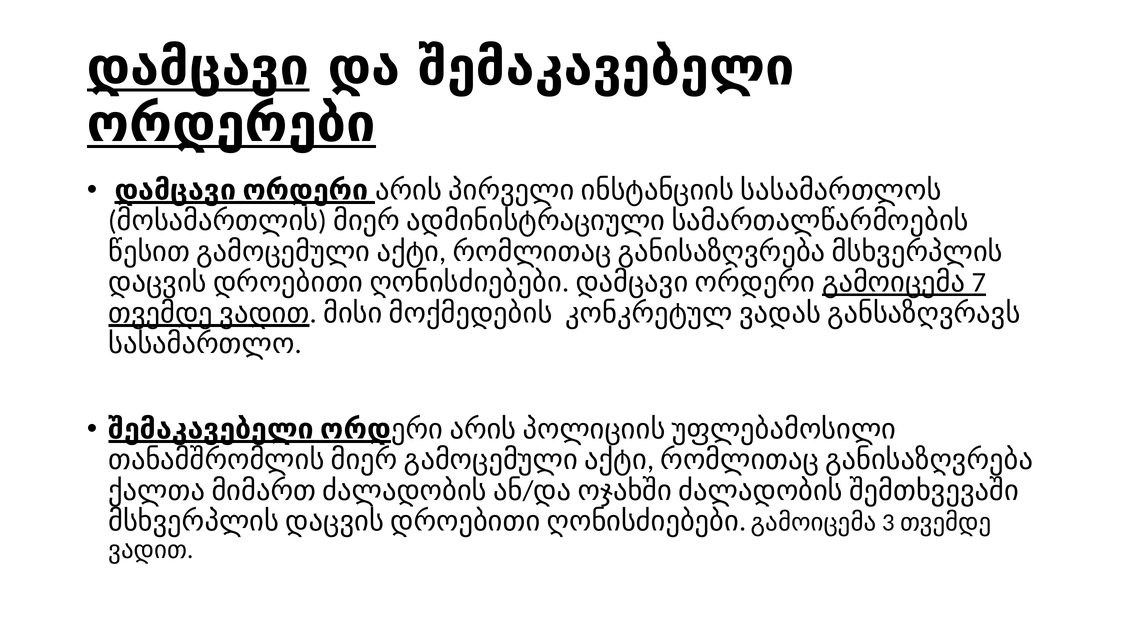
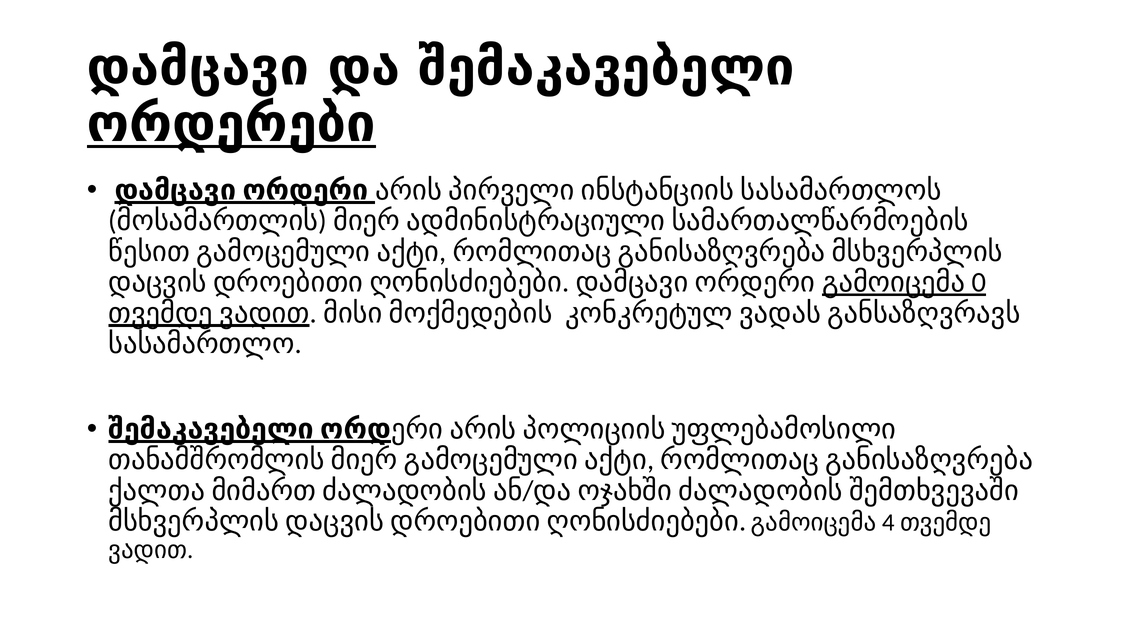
დამცავი underline: present -> none (198, 68)
7: 7 -> 0 (979, 282)
3: 3 -> 4 (888, 523)
